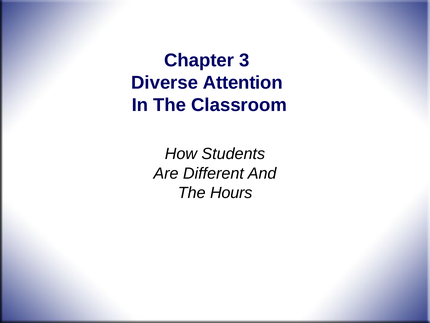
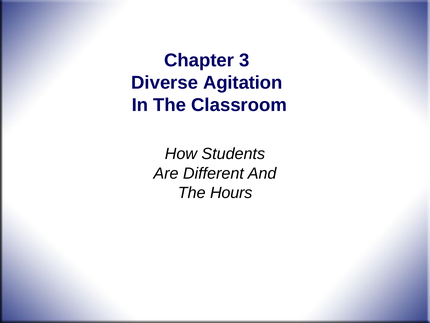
Attention: Attention -> Agitation (243, 83)
